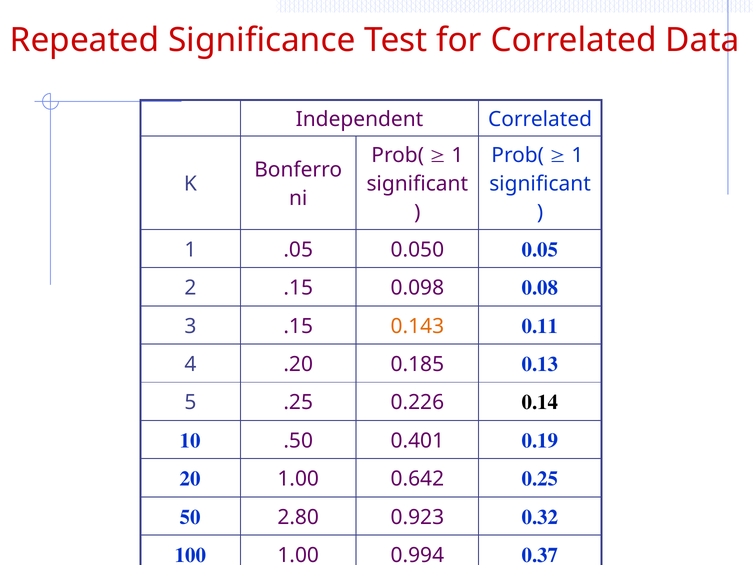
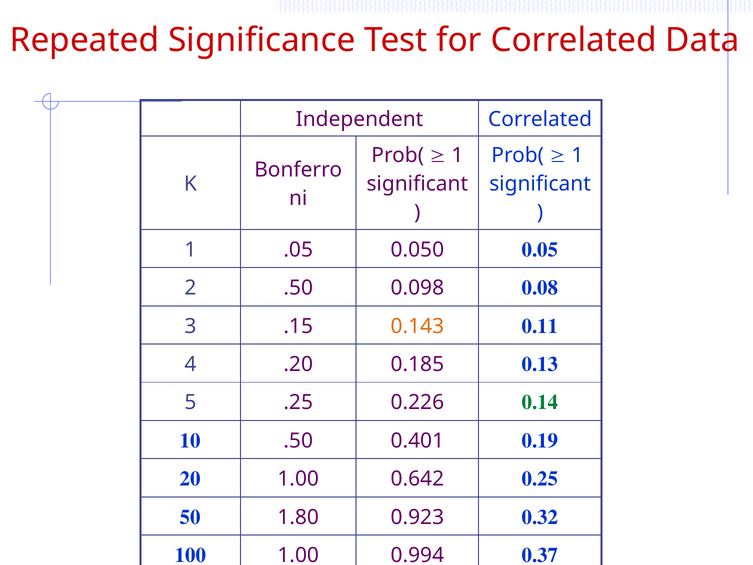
2 .15: .15 -> .50 (298, 288)
0.14 colour: black -> green (540, 402)
2.80: 2.80 -> 1.80 (298, 517)
